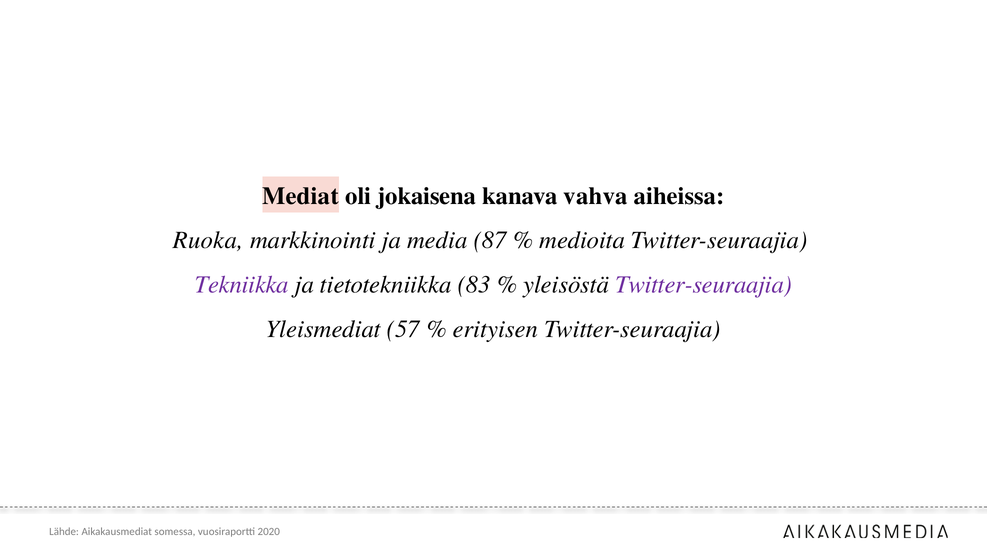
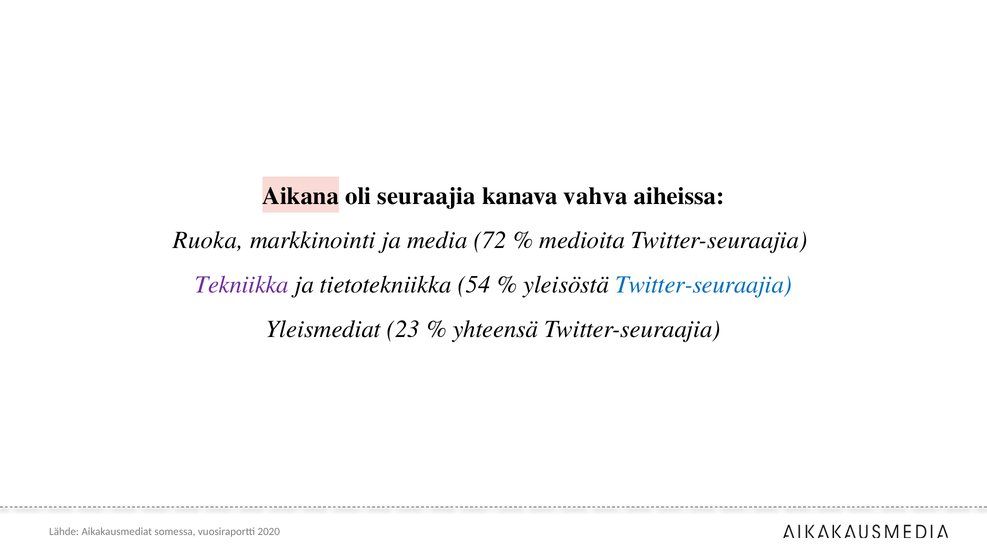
Mediat: Mediat -> Aikana (301, 196)
jokaisena: jokaisena -> seuraajia (427, 196)
87: 87 -> 72 (490, 240)
83: 83 -> 54 (474, 285)
Twitter-seuraajia colour: purple -> blue (703, 285)
57: 57 -> 23 (403, 329)
erityisen: erityisen -> yhteensä (495, 329)
